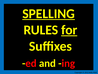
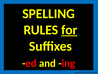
SPELLING underline: present -> none (49, 14)
